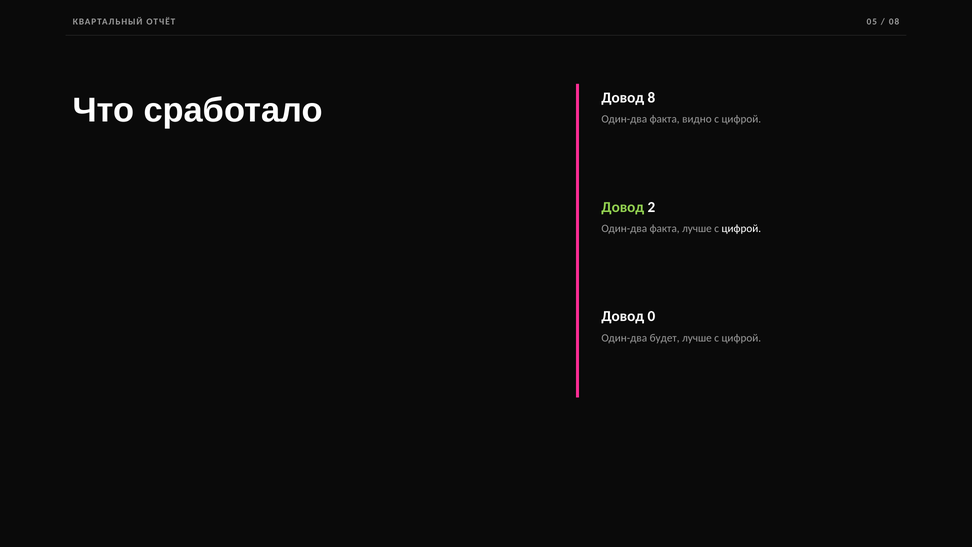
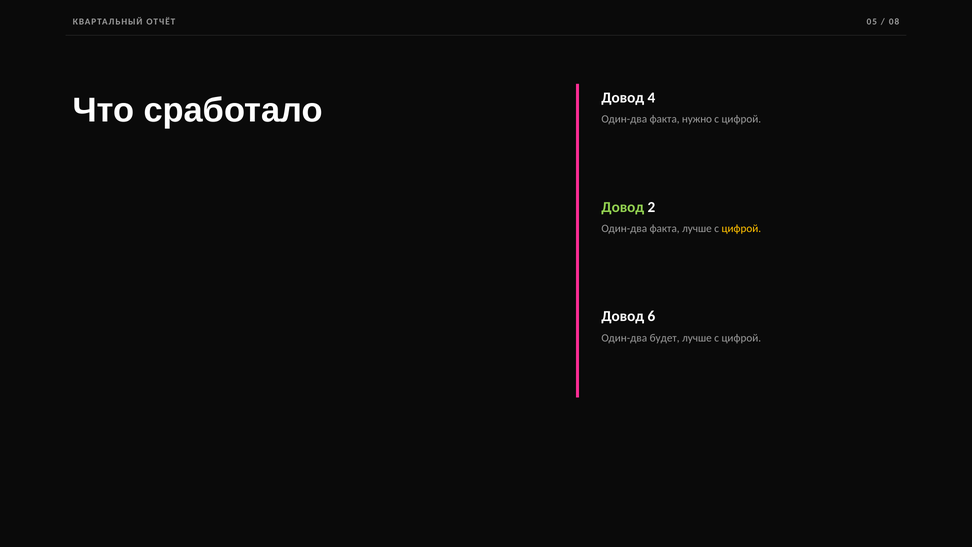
8: 8 -> 4 (651, 98)
видно: видно -> нужно (697, 119)
цифрой colour: white -> yellow (741, 228)
0: 0 -> 6 (651, 316)
